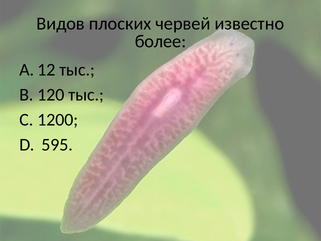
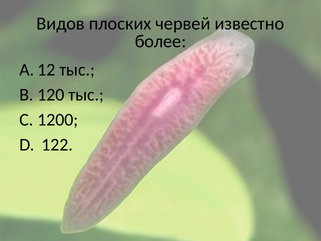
595: 595 -> 122 (57, 145)
